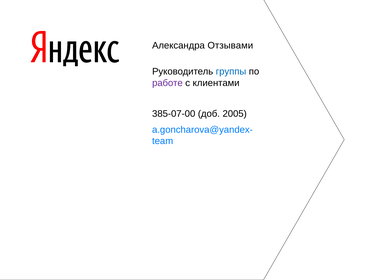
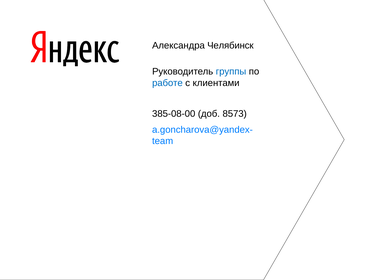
Отзывами: Отзывами -> Челябинск (230, 45)
работе colour: purple -> blue (167, 83)
385-07-00: 385-07-00 -> 385-08-00 (174, 114)
2005: 2005 -> 8573 (235, 114)
